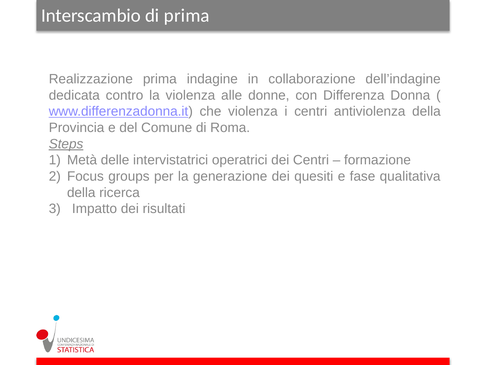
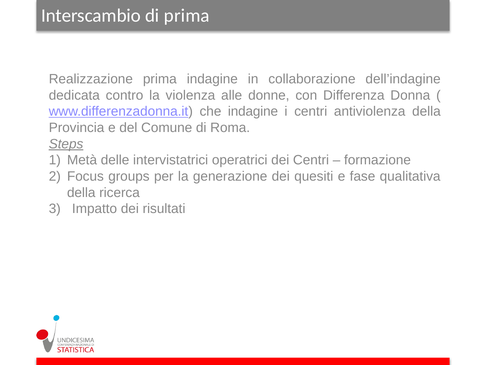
che violenza: violenza -> indagine (253, 111)
